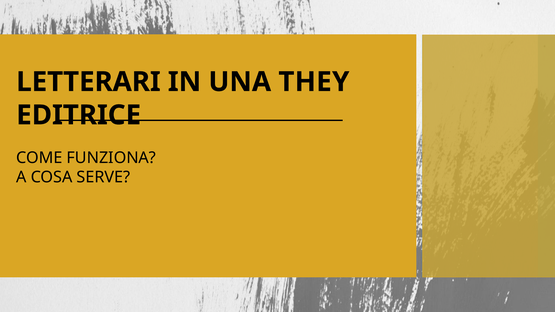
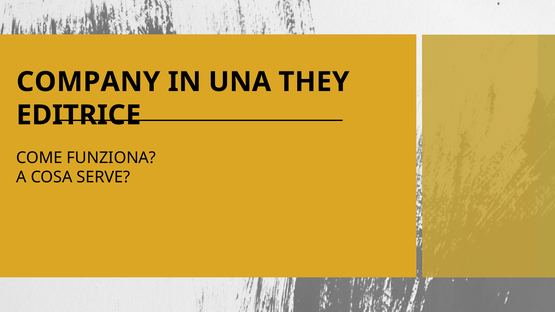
LETTERARI: LETTERARI -> COMPANY (88, 82)
